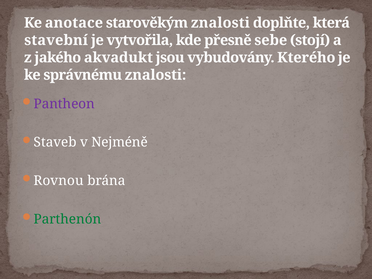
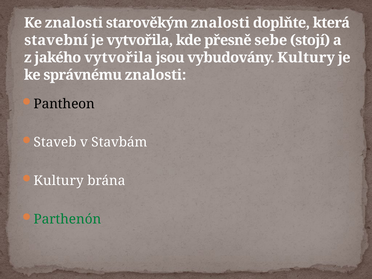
Ke anotace: anotace -> znalosti (74, 23)
jakého akvadukt: akvadukt -> vytvořila (118, 58)
vybudovány Kterého: Kterého -> Kultury (306, 58)
Pantheon colour: purple -> black (64, 104)
Nejméně: Nejméně -> Stavbám (119, 142)
Rovnou: Rovnou -> Kultury (59, 181)
